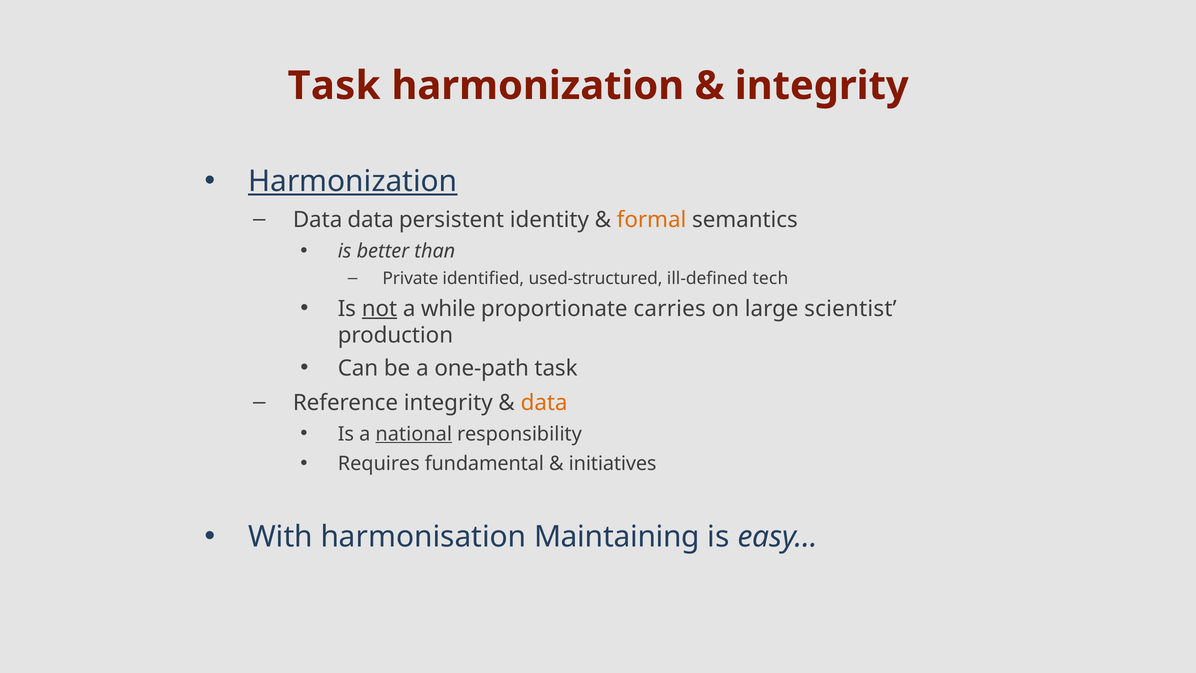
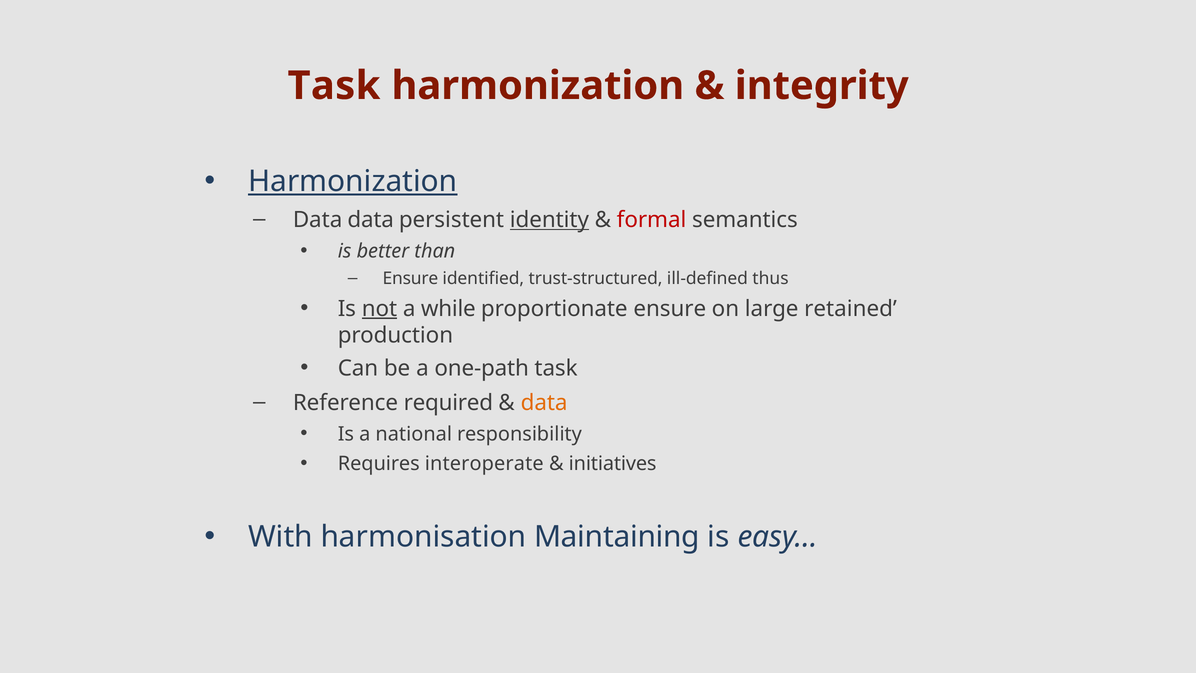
identity underline: none -> present (549, 220)
formal colour: orange -> red (652, 220)
Private: Private -> Ensure (410, 278)
used-structured: used-structured -> trust-structured (596, 278)
tech: tech -> thus (770, 278)
proportionate carries: carries -> ensure (670, 309)
scientist: scientist -> retained (851, 309)
Reference integrity: integrity -> required (448, 403)
national underline: present -> none (414, 434)
fundamental: fundamental -> interoperate (484, 464)
